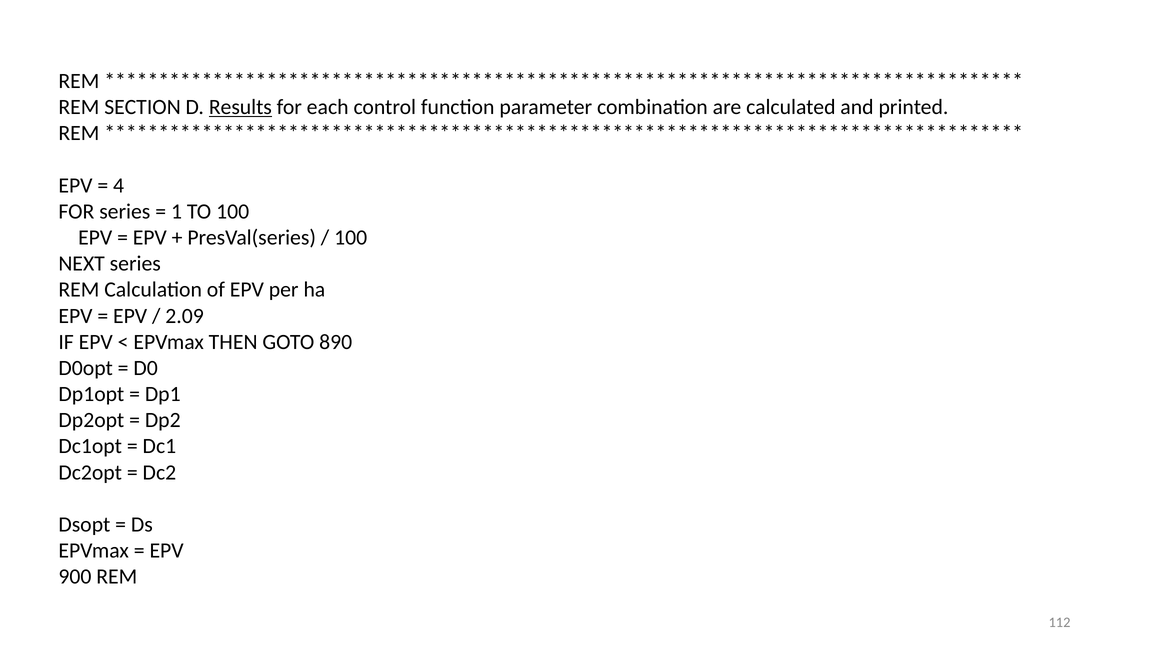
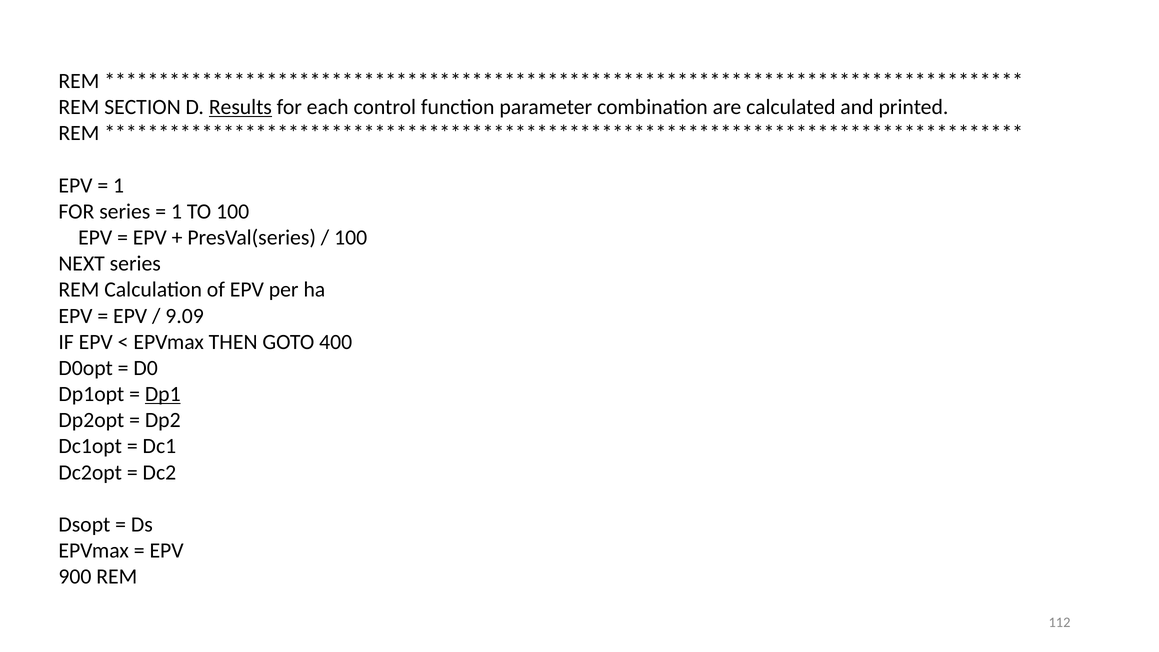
4: 4 -> 1 (119, 185)
2.09: 2.09 -> 9.09 (185, 316)
890: 890 -> 400 (336, 342)
Dp1 underline: none -> present (163, 394)
